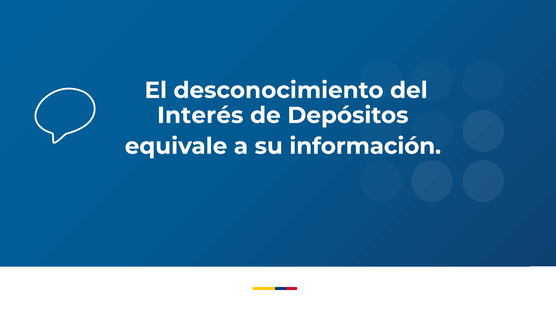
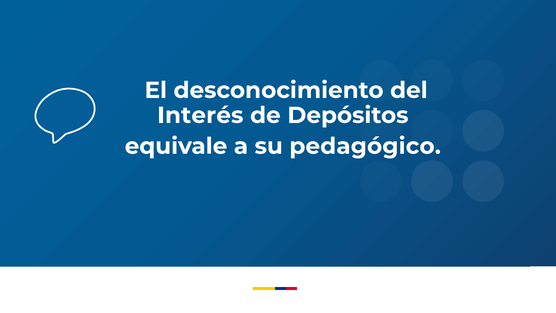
información: información -> pedagógico (365, 146)
